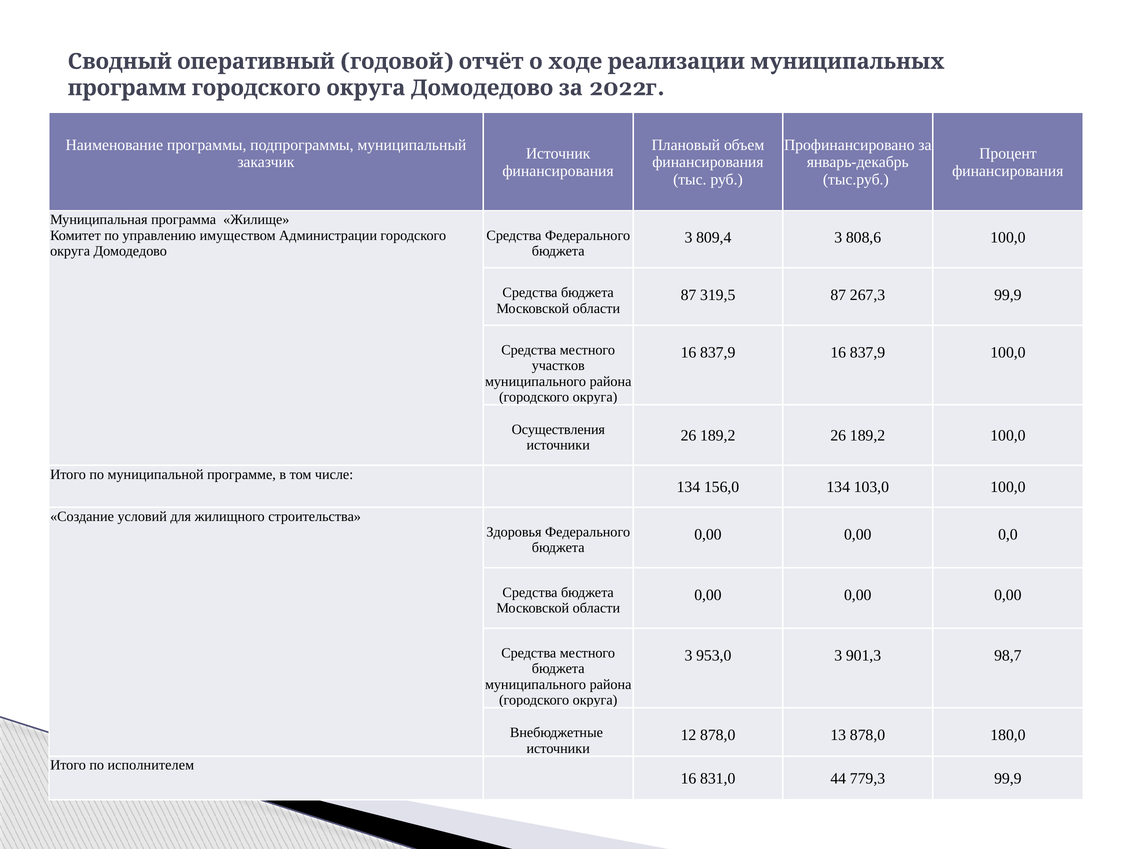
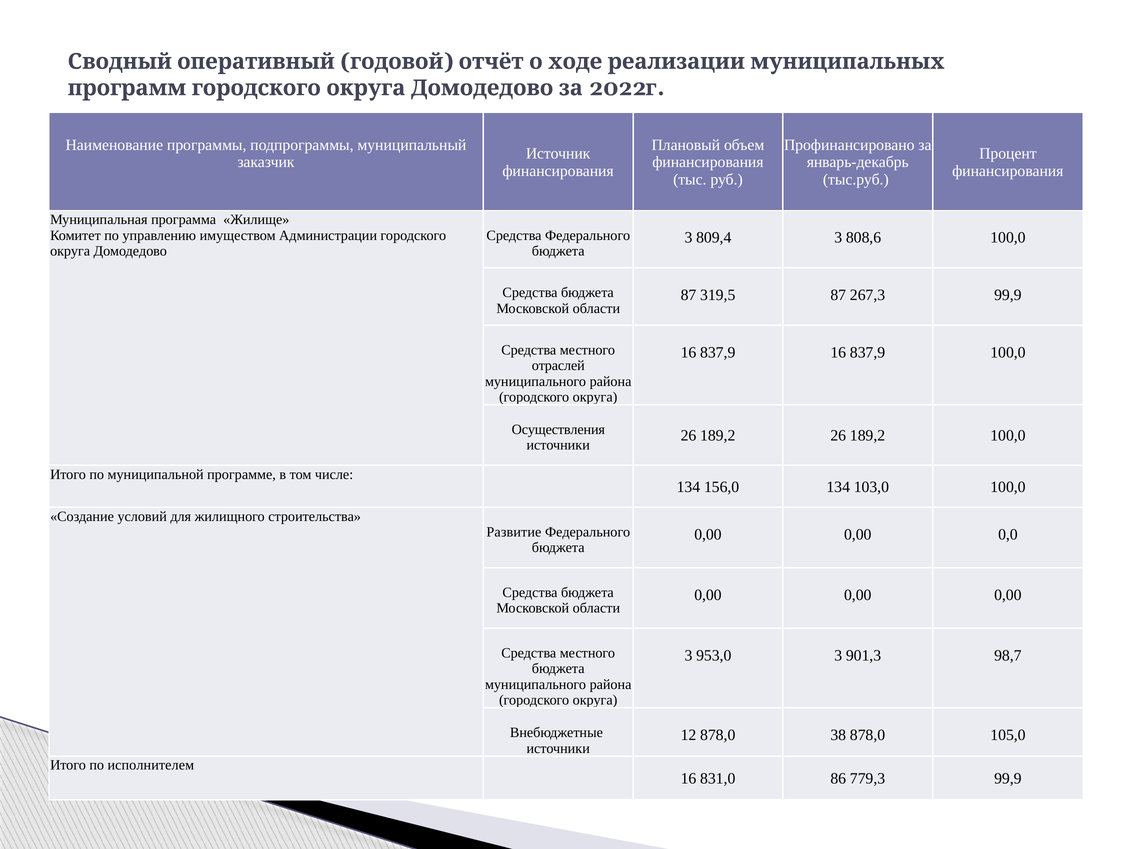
участков: участков -> отраслей (558, 366)
Здоровья: Здоровья -> Развитие (514, 532)
13: 13 -> 38 (838, 735)
180,0: 180,0 -> 105,0 (1008, 735)
44: 44 -> 86 (838, 779)
